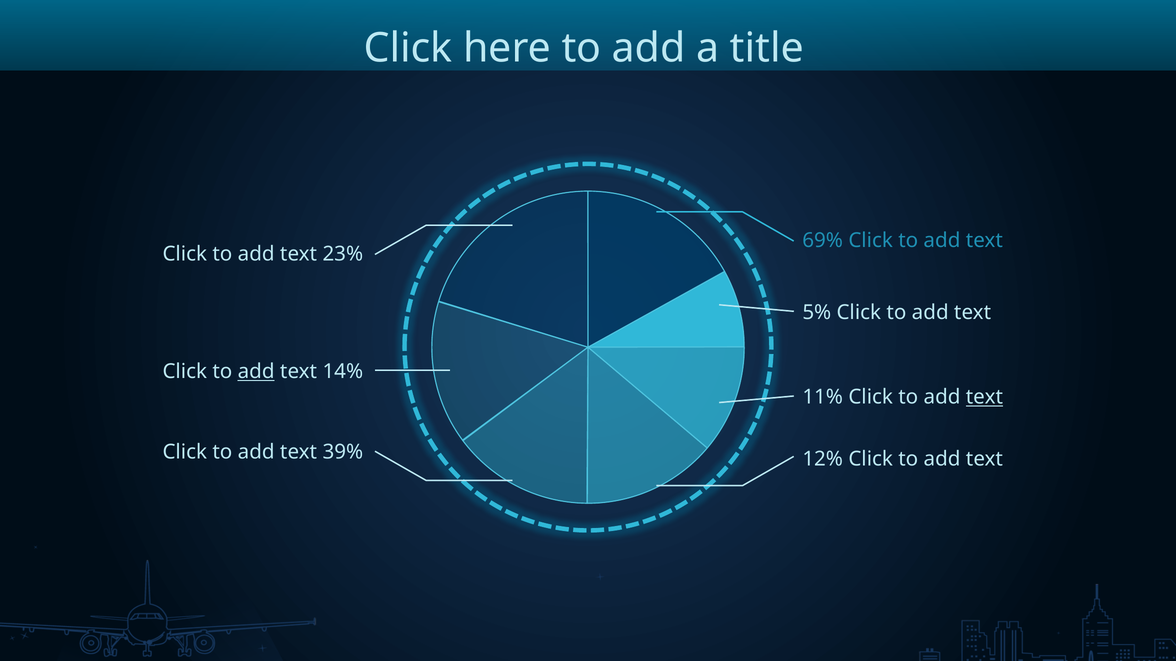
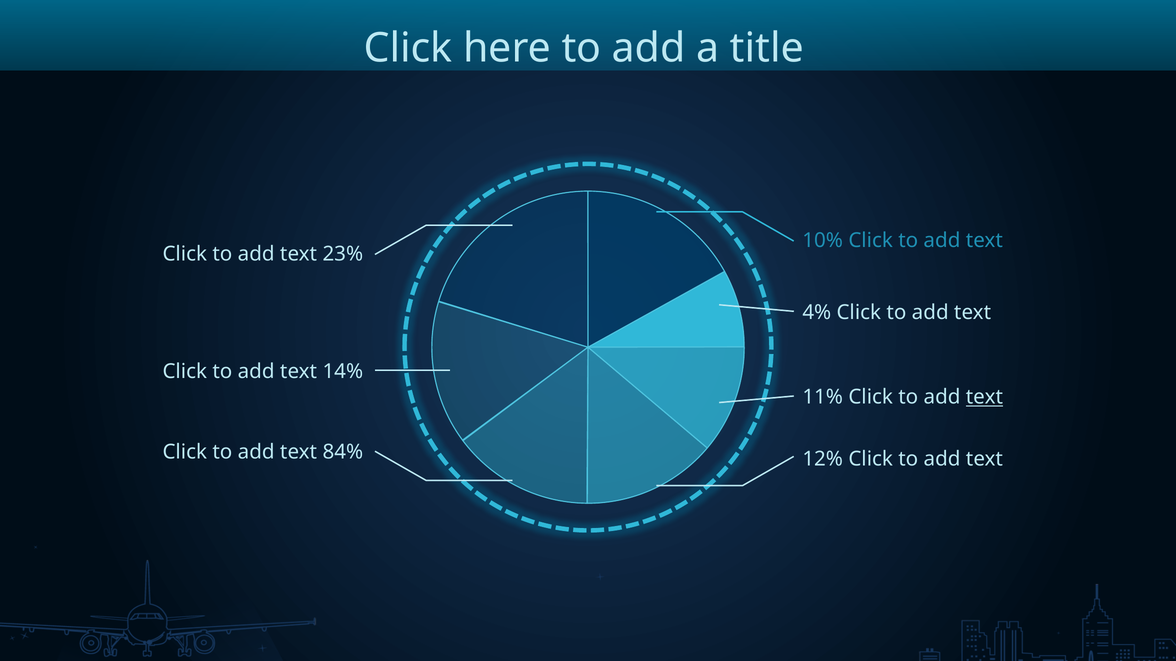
69%: 69% -> 10% (823, 241)
5%: 5% -> 4% (817, 313)
add underline: present -> none (256, 372)
39%: 39% -> 84% (343, 452)
